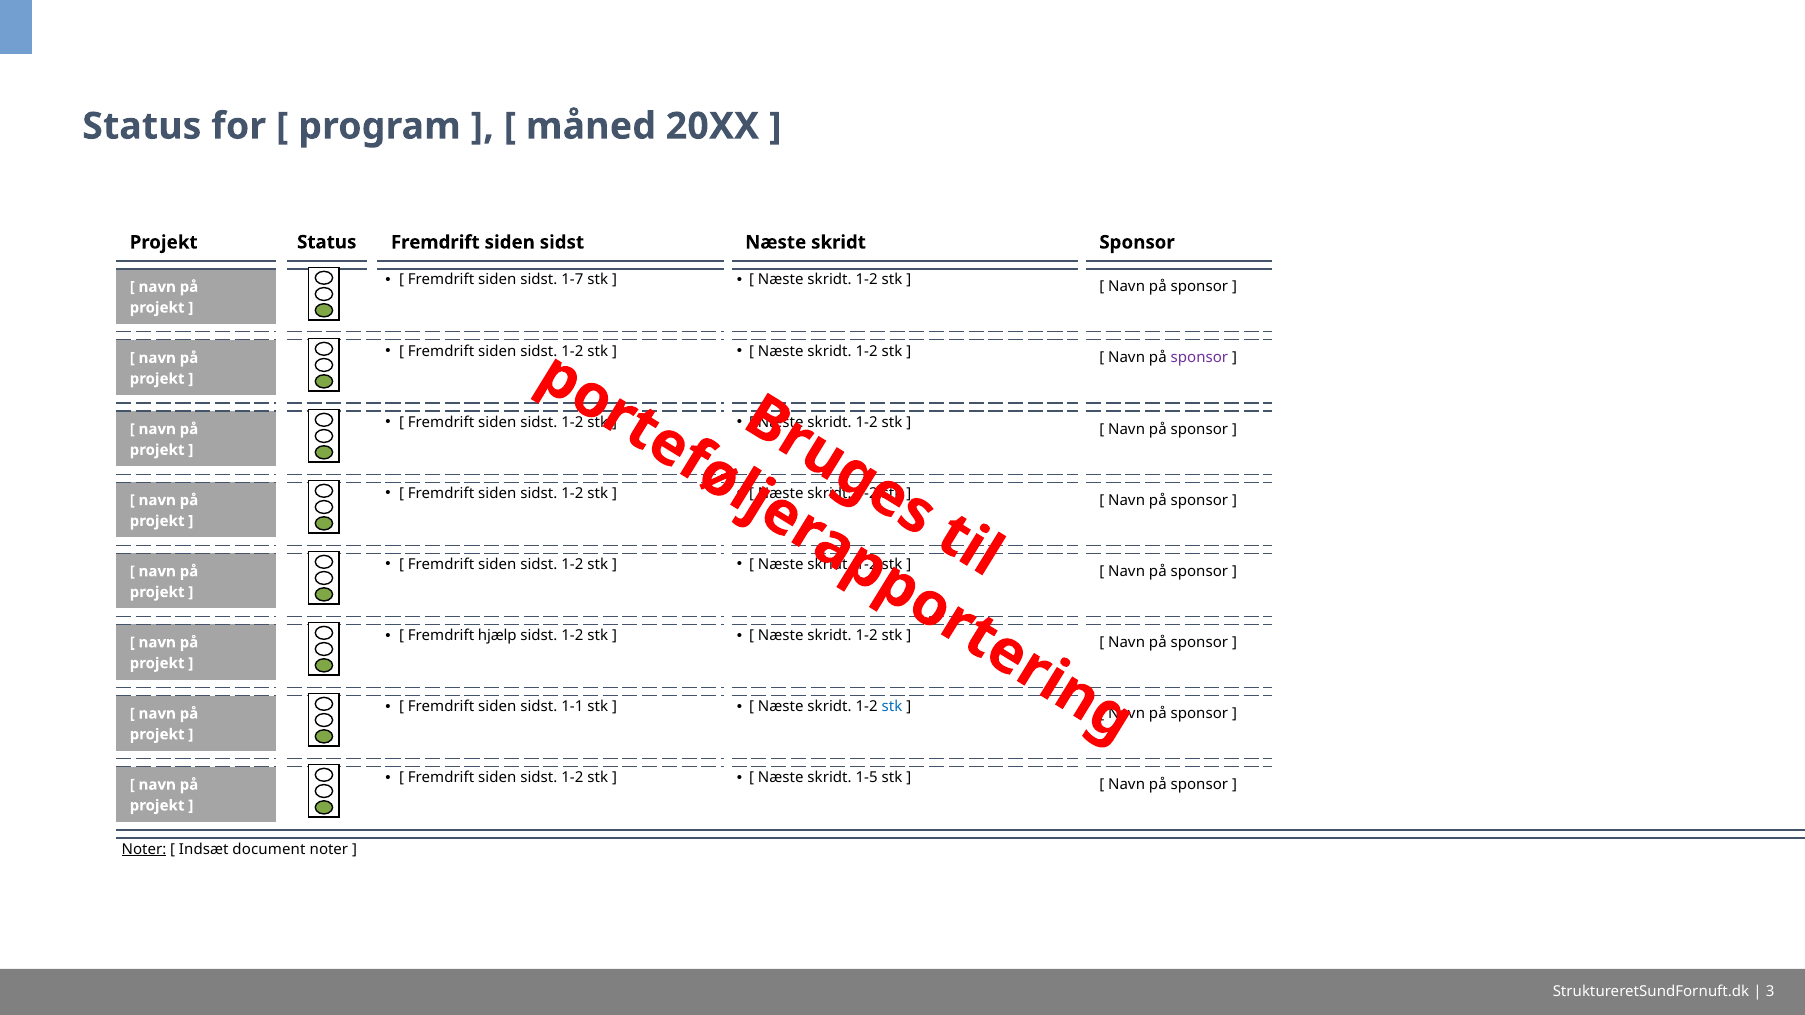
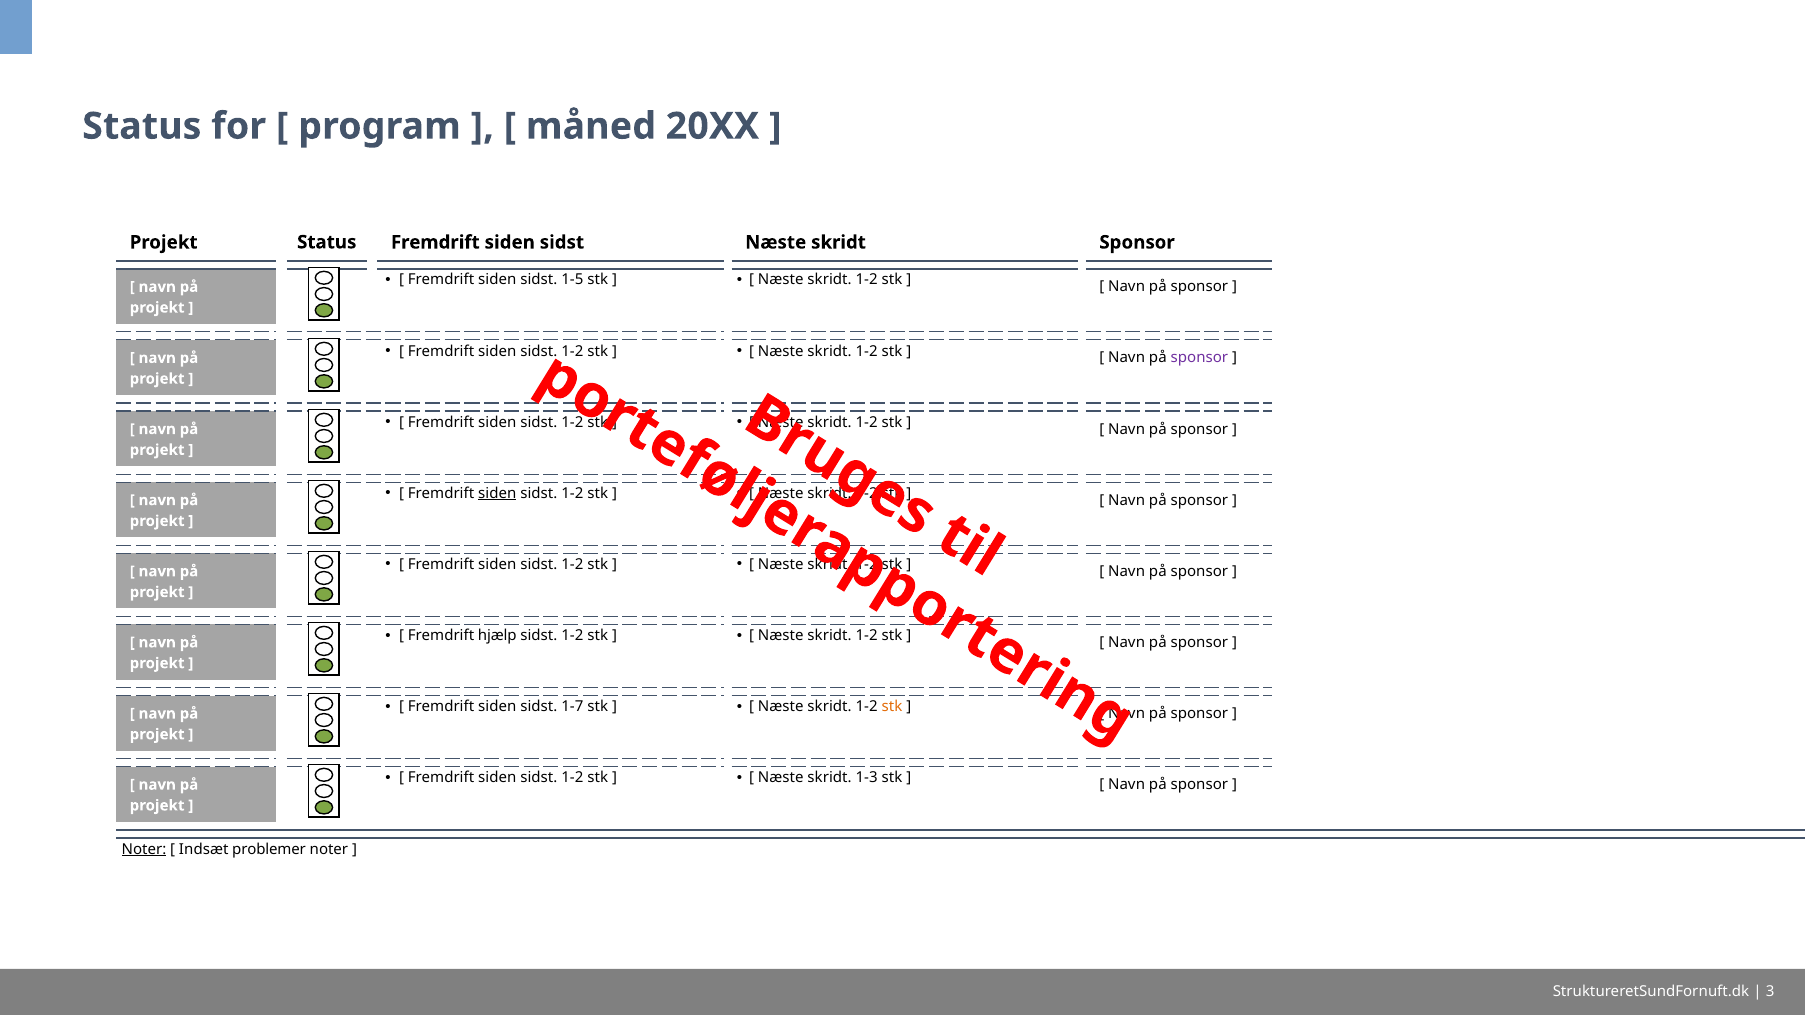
1-7: 1-7 -> 1-5 (572, 280)
siden underline: none -> present (497, 494)
1-1: 1-1 -> 1-7 (572, 707)
stk colour: blue -> orange (892, 707)
1-5: 1-5 -> 1-3 (867, 778)
document: document -> problemer (269, 849)
